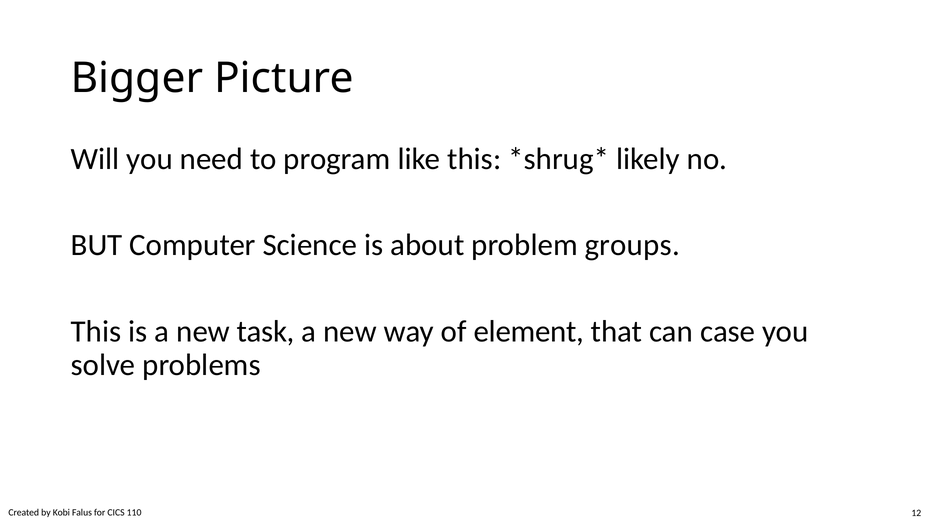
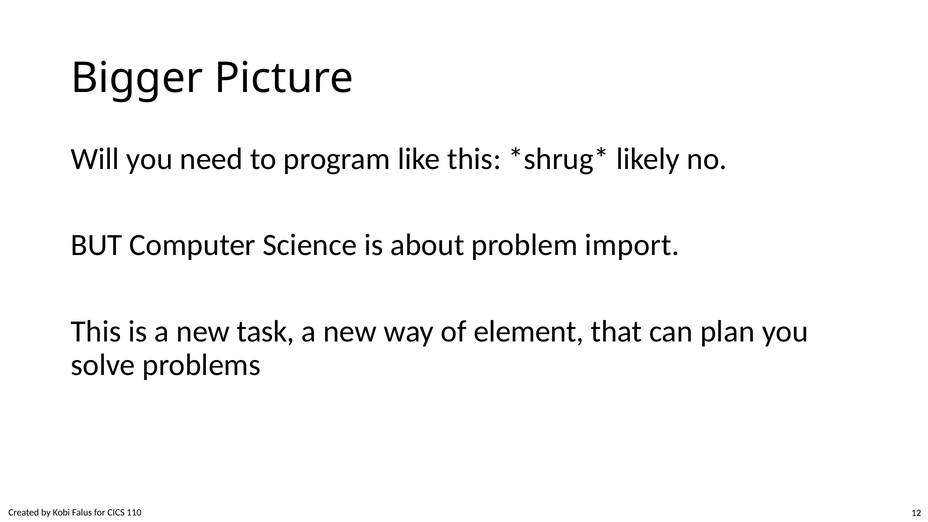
groups: groups -> import (632, 245)
case: case -> plan (727, 331)
